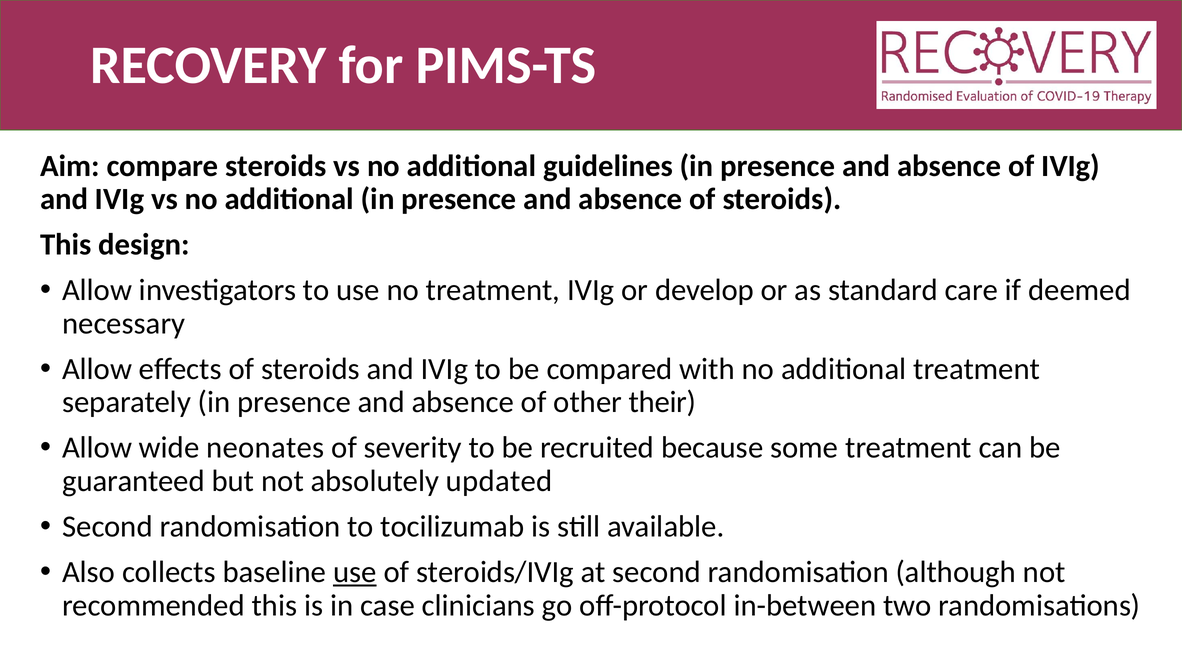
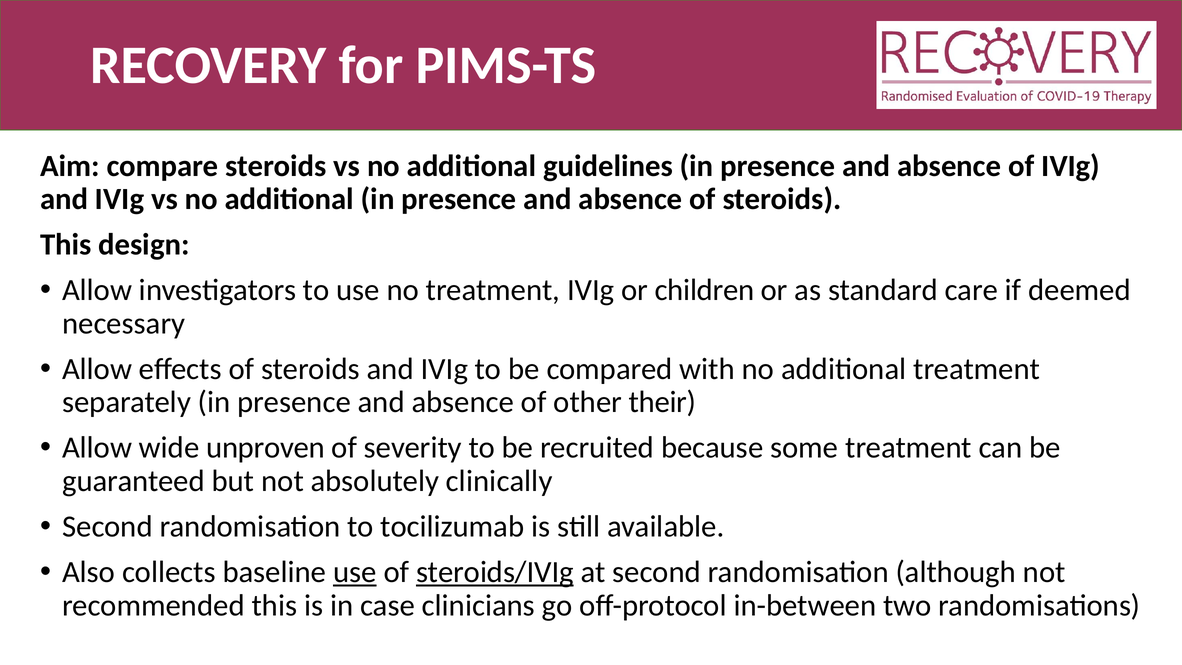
develop: develop -> children (705, 290)
neonates: neonates -> unproven (266, 448)
updated: updated -> clinically (499, 481)
steroids/IVIg underline: none -> present (495, 572)
